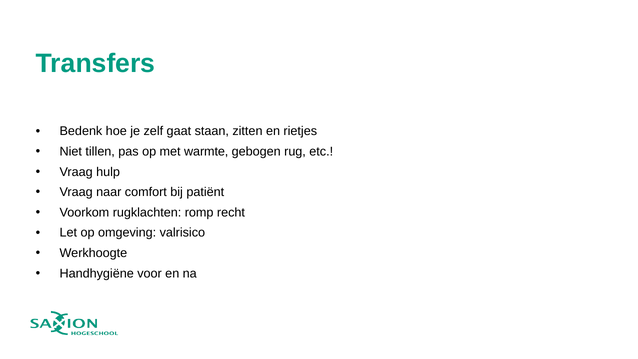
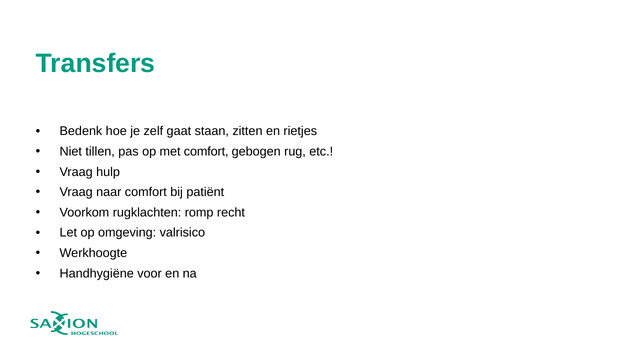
met warmte: warmte -> comfort (206, 152)
